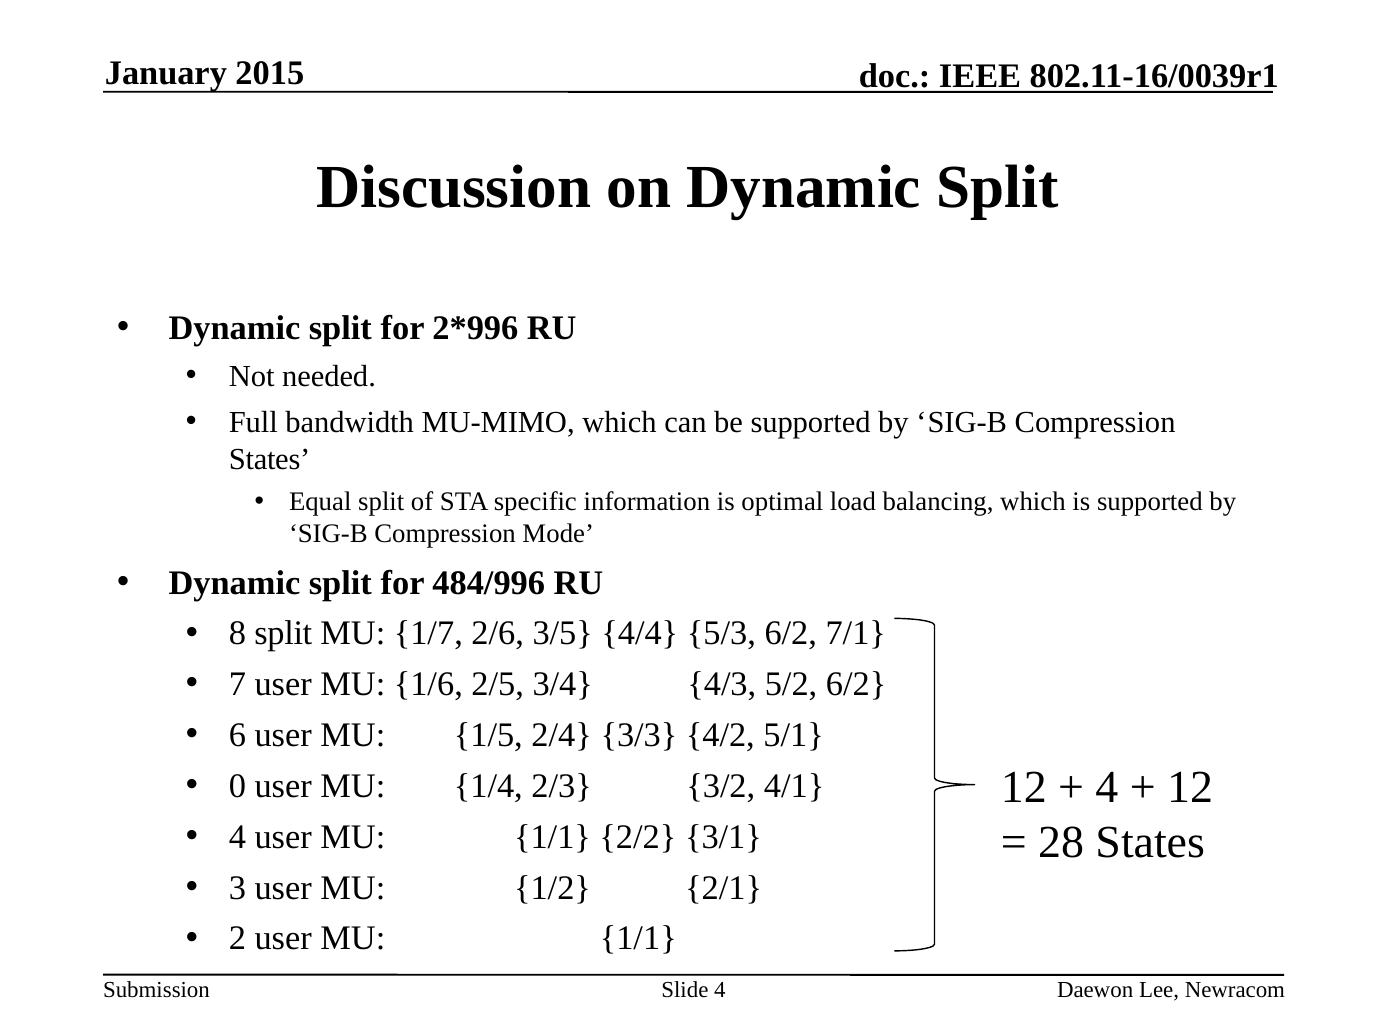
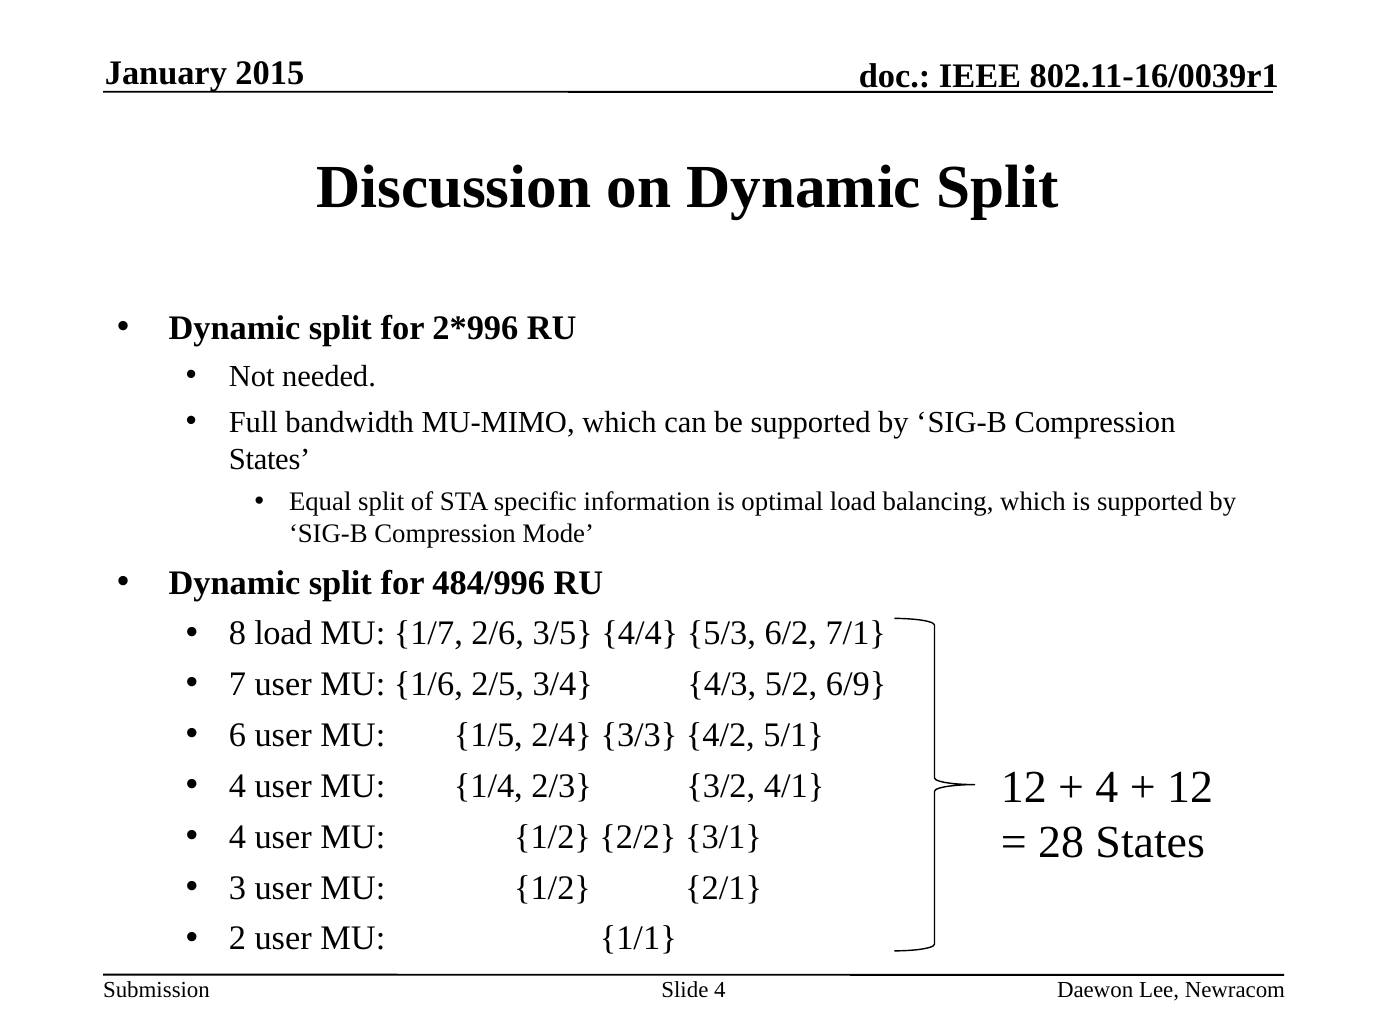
8 split: split -> load (283, 634)
5/2 6/2: 6/2 -> 6/9 (856, 684)
0: 0 -> 4 (237, 786)
4 user MU 1/1: 1/1 -> 1/2 (552, 837)
